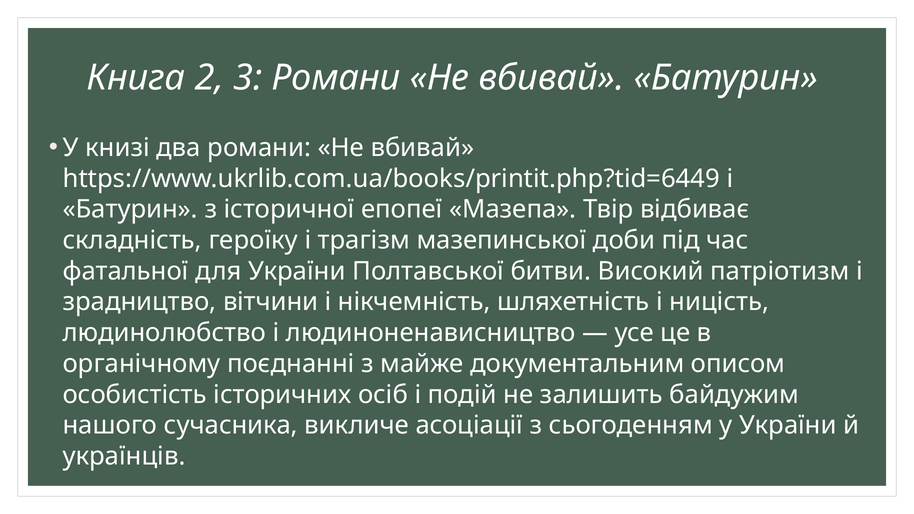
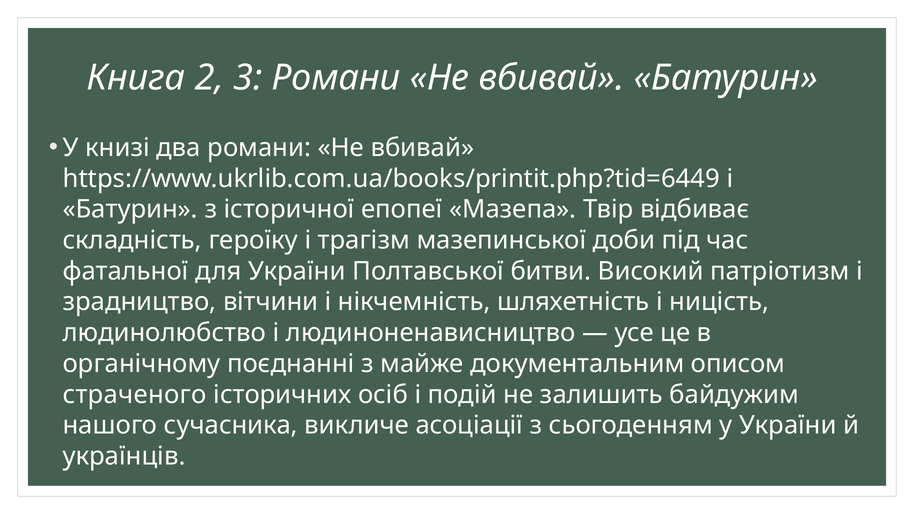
особистість: особистість -> страченого (135, 395)
